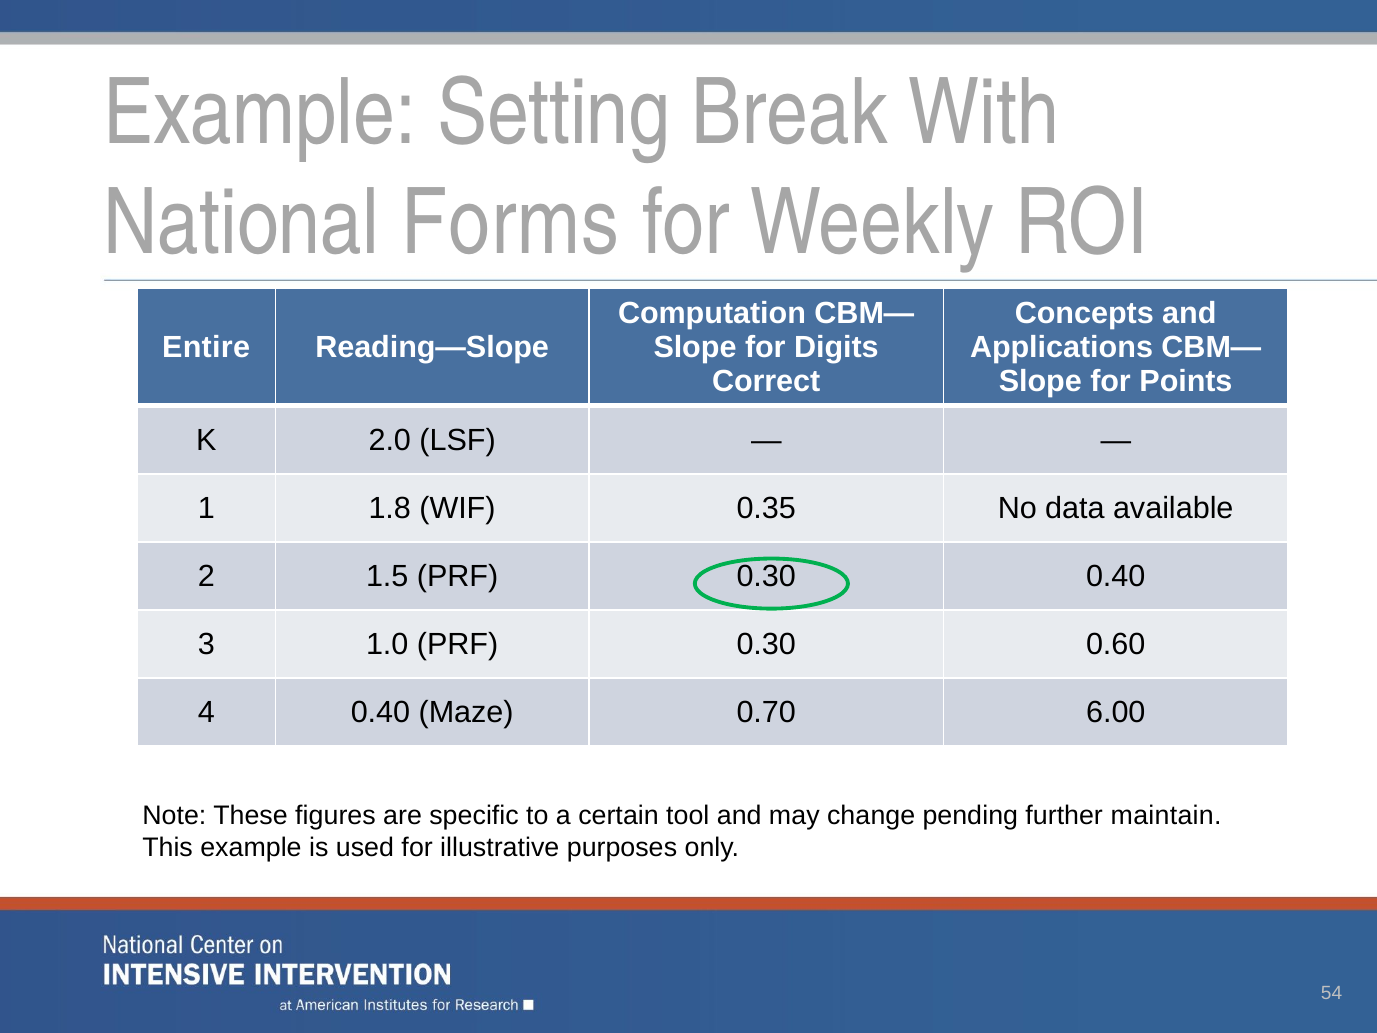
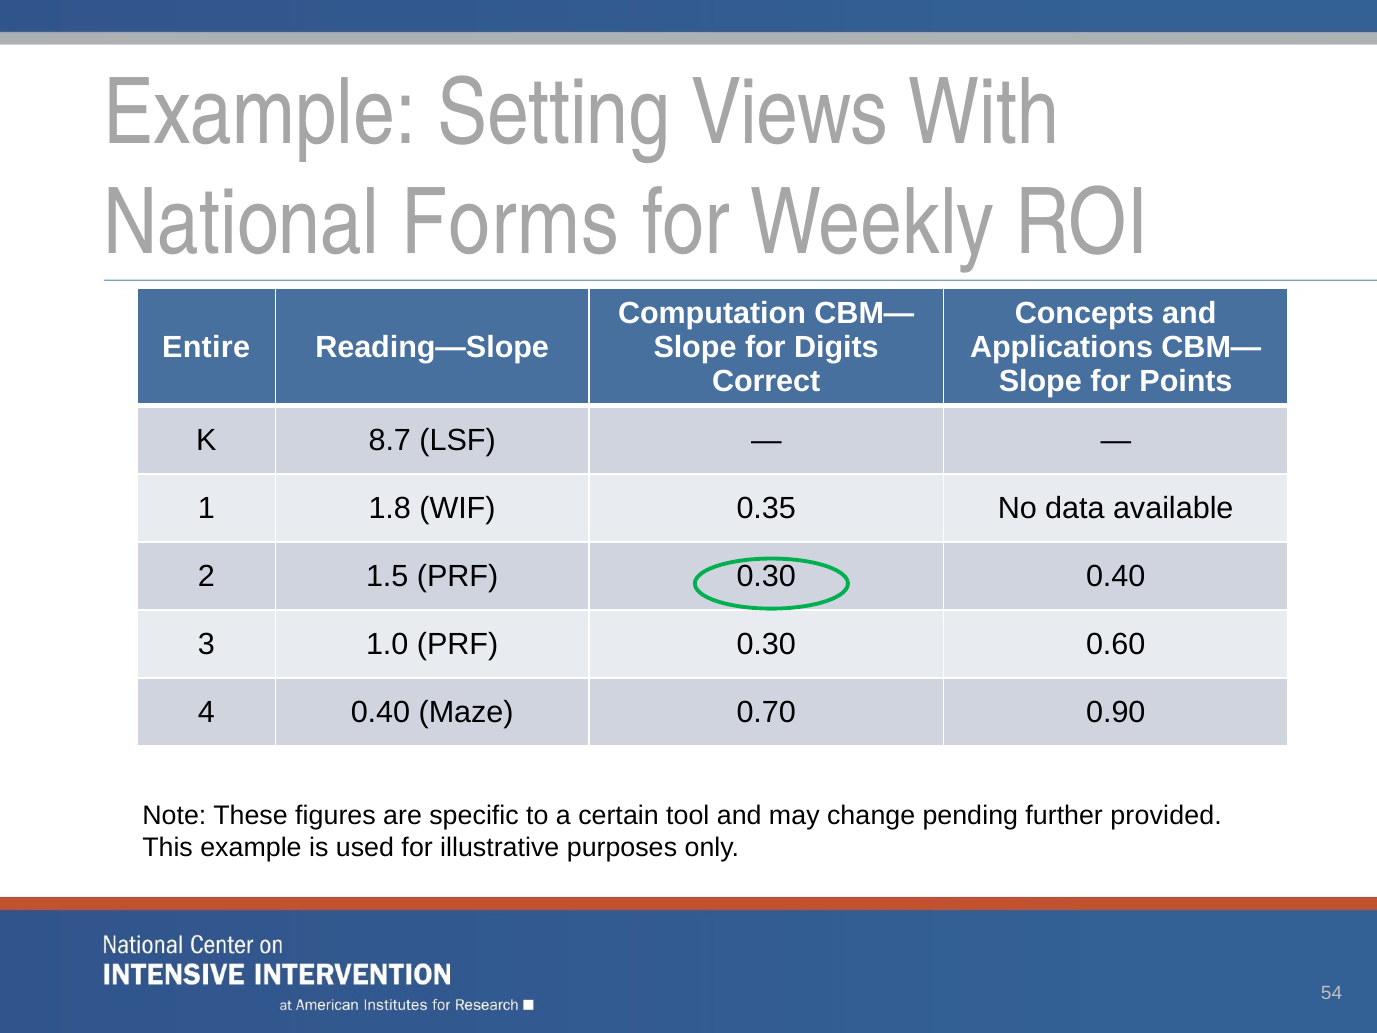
Break: Break -> Views (790, 113)
2.0: 2.0 -> 8.7 (390, 440)
6.00: 6.00 -> 0.90 (1116, 712)
maintain: maintain -> provided (1166, 816)
